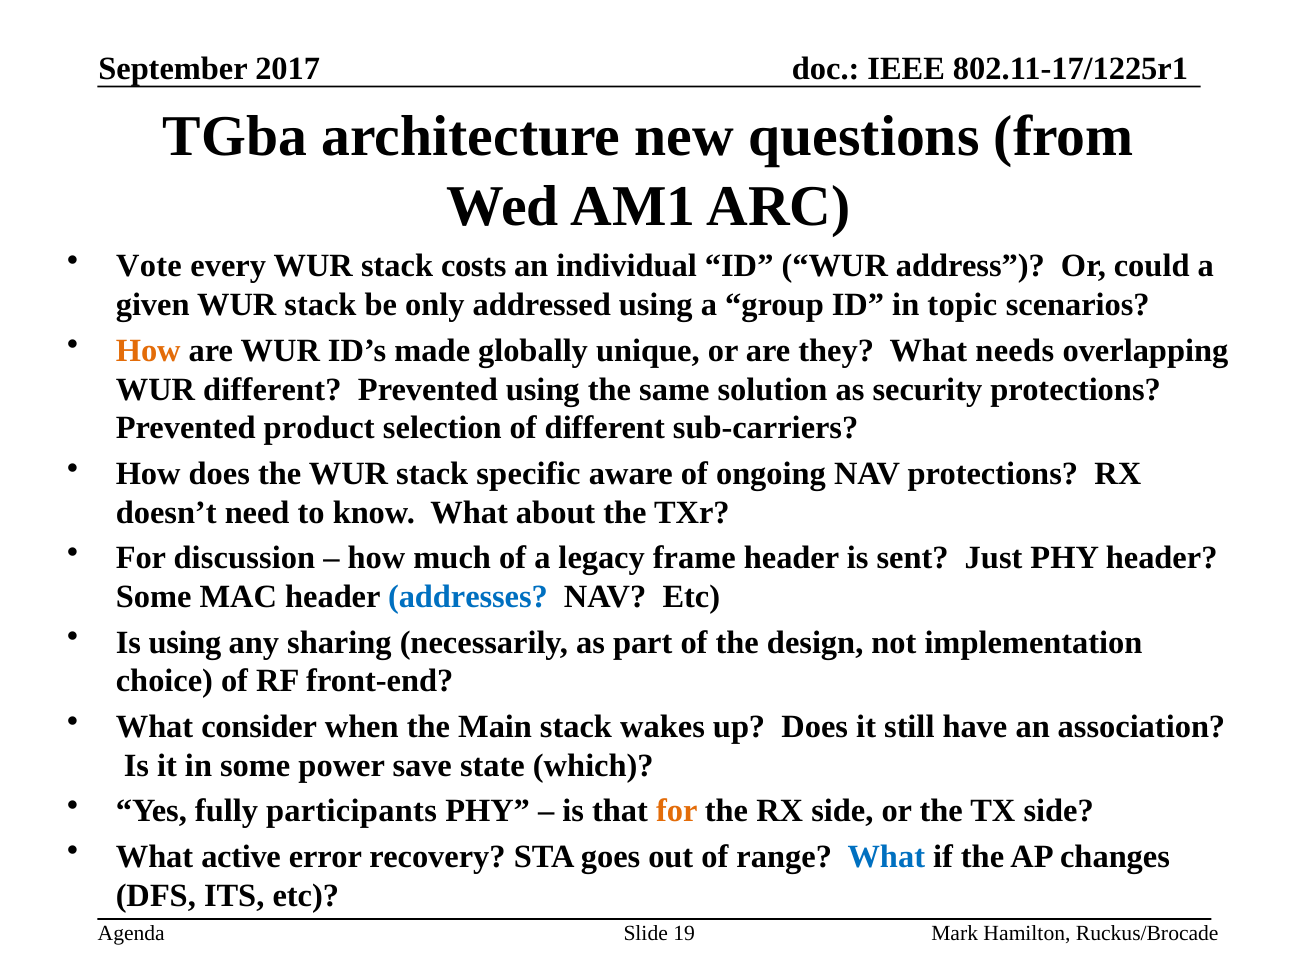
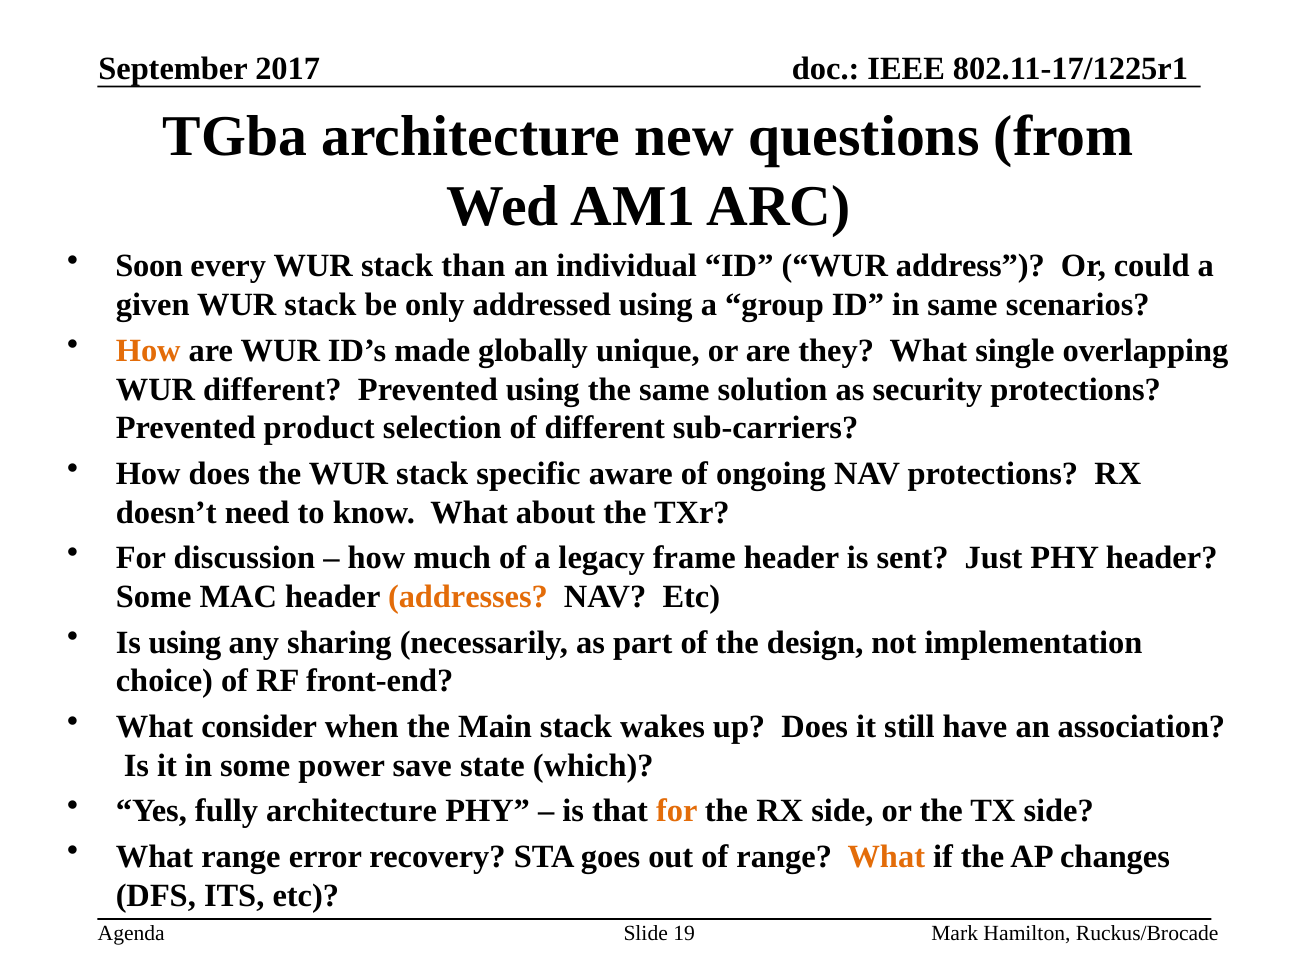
Vote: Vote -> Soon (149, 266)
costs: costs -> than (473, 266)
in topic: topic -> same (962, 305)
needs: needs -> single (1015, 351)
addresses colour: blue -> orange (468, 597)
fully participants: participants -> architecture (352, 811)
What active: active -> range (241, 857)
What colour: blue -> orange (886, 857)
